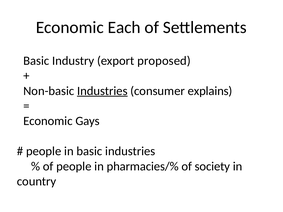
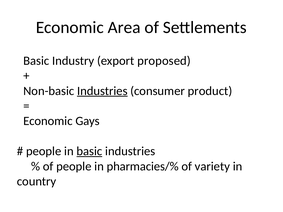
Each: Each -> Area (124, 27)
explains: explains -> product (210, 91)
basic underline: none -> present (89, 151)
society: society -> variety (212, 166)
